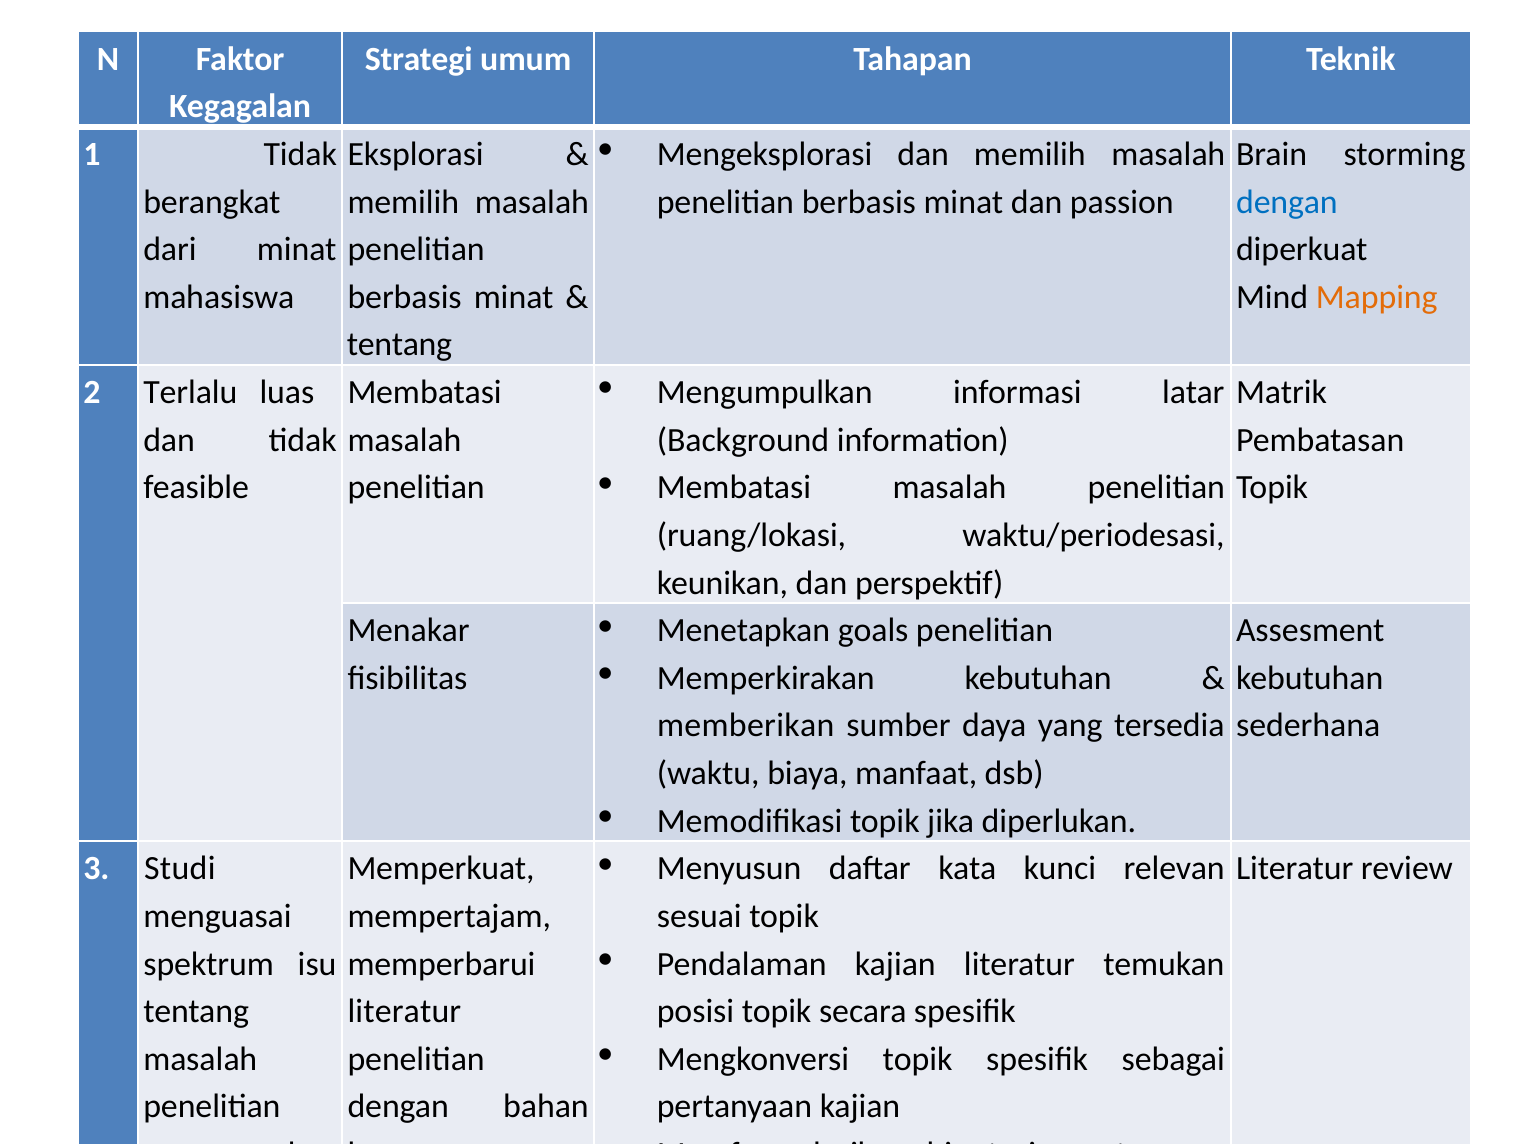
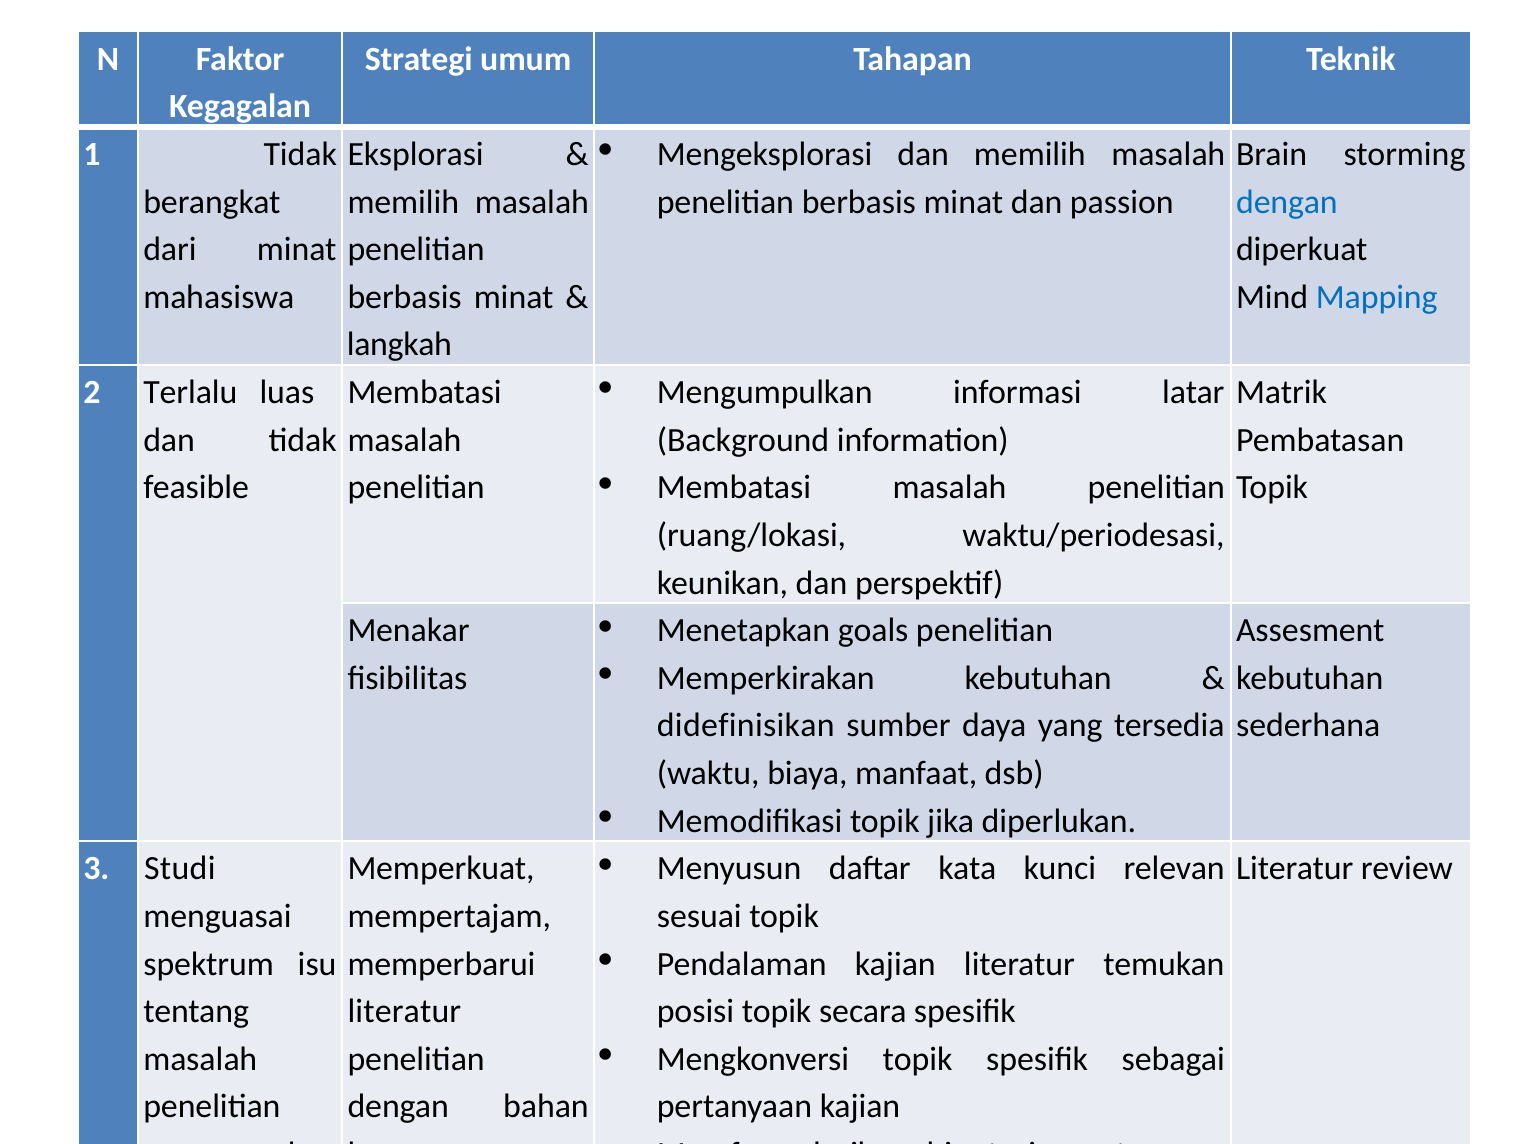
Mapping colour: orange -> blue (1377, 297)
tentang: tentang -> langkah (399, 345)
memberikan: memberikan -> didefinisikan (746, 726)
